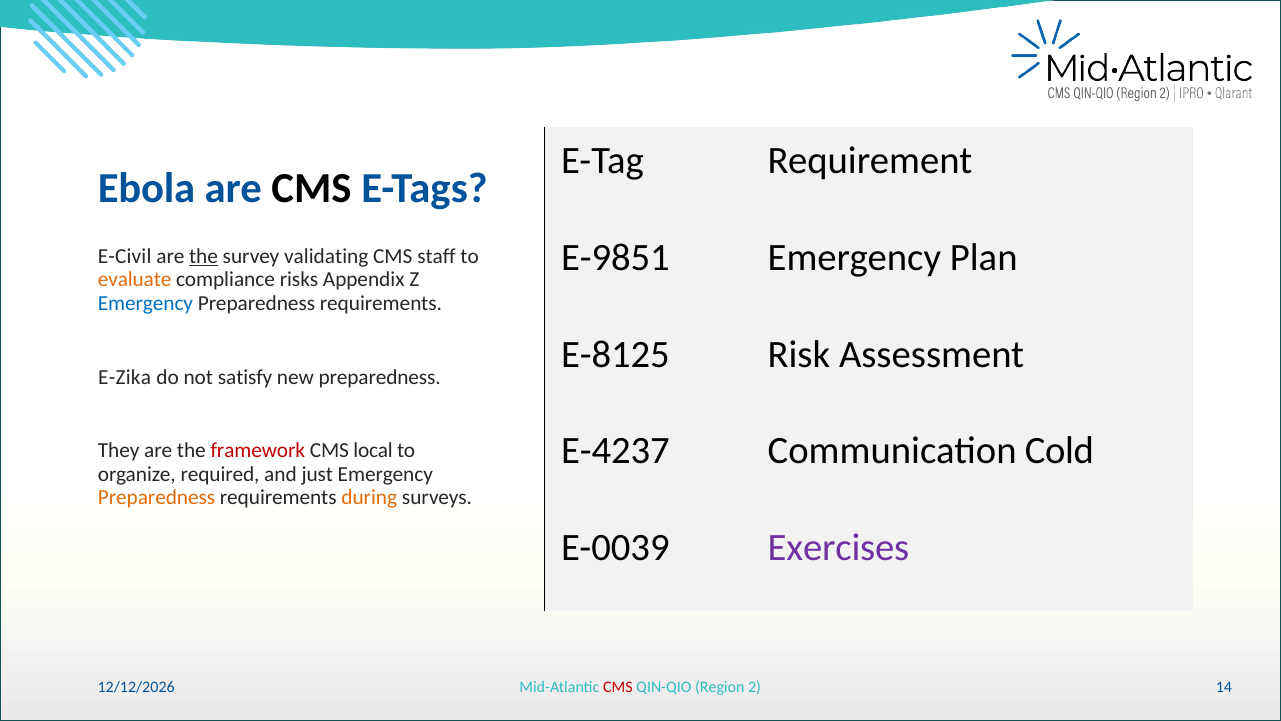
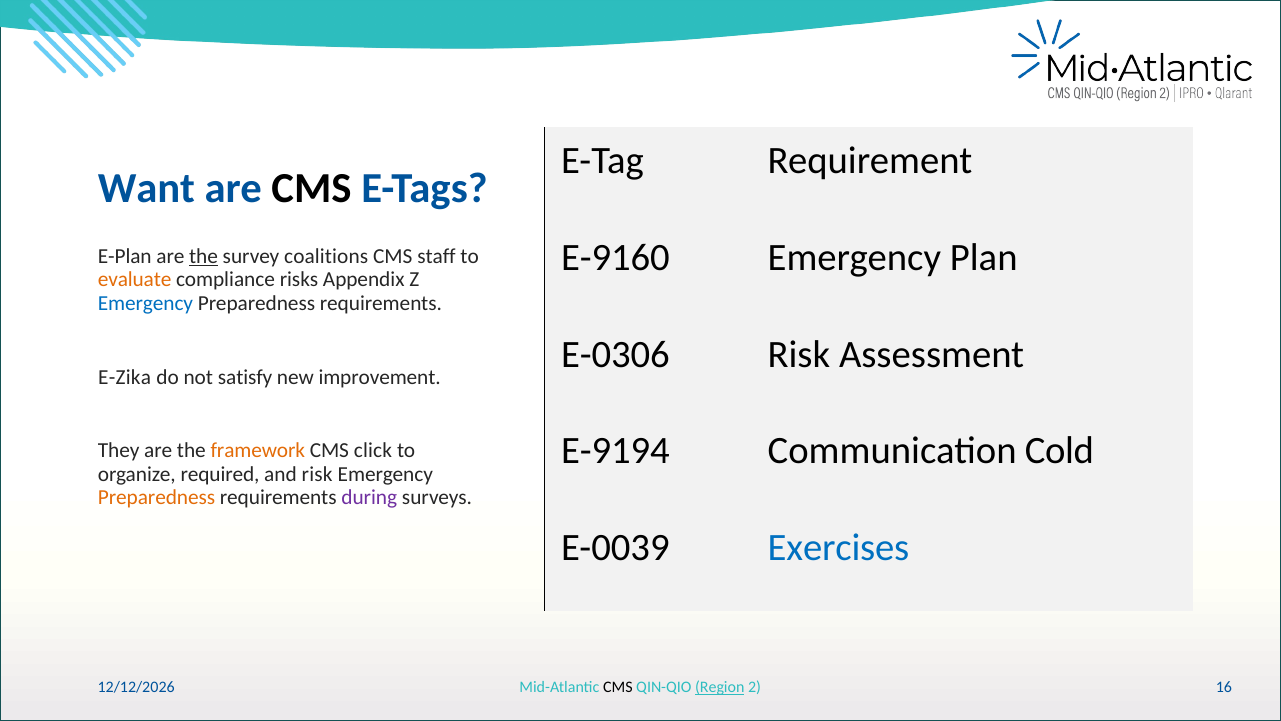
Ebola: Ebola -> Want (146, 188)
E-9851: E-9851 -> E-9160 (615, 257)
E-Civil: E-Civil -> E-Plan (125, 256)
validating: validating -> coalitions (326, 256)
E-8125: E-8125 -> E-0306 (615, 354)
new preparedness: preparedness -> improvement (380, 377)
E-4237: E-4237 -> E-9194 (615, 451)
framework colour: red -> orange (258, 451)
local: local -> click (373, 451)
and just: just -> risk (317, 474)
during colour: orange -> purple (369, 497)
Exercises colour: purple -> blue (839, 548)
CMS colour: red -> black (618, 687)
Region underline: none -> present (720, 687)
14: 14 -> 16 (1224, 687)
